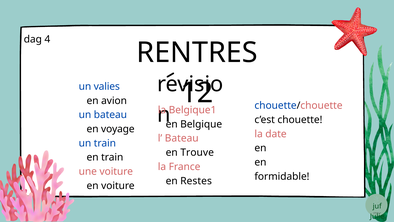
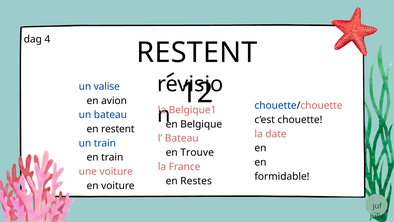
RENTRES: RENTRES -> RESTENT (197, 52)
valies: valies -> valise (107, 86)
en voyage: voyage -> restent (118, 129)
